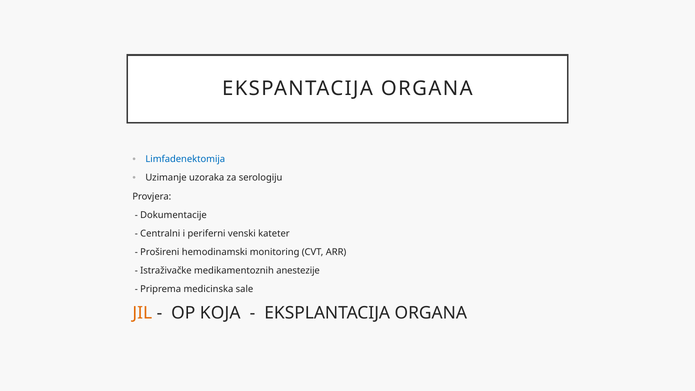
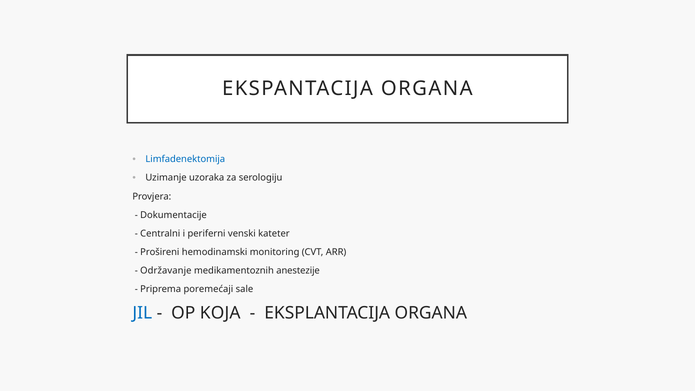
Istraživačke: Istraživačke -> Održavanje (166, 271)
medicinska: medicinska -> poremećaji (208, 289)
JIL colour: orange -> blue (142, 313)
